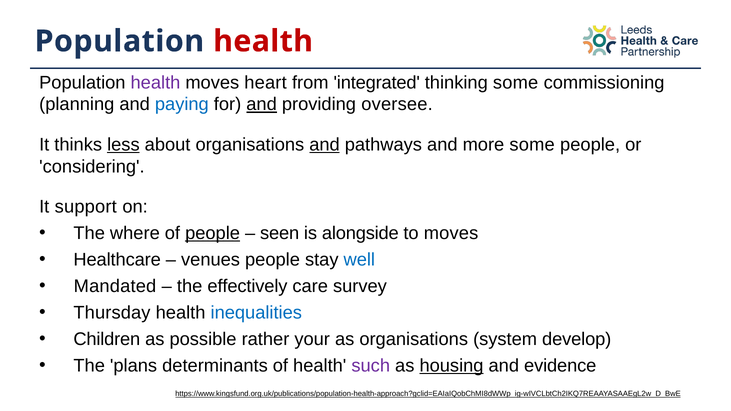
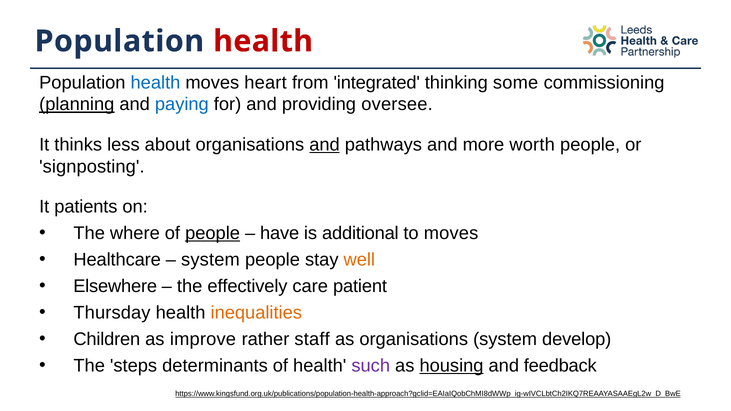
health colour: purple -> blue (155, 83)
planning underline: none -> present (77, 104)
and underline: present -> none (262, 104)
less underline: present -> none (123, 145)
more some: some -> worth (532, 145)
considering: considering -> signposting (92, 167)
support: support -> patients (86, 207)
seen: seen -> have (280, 233)
alongside: alongside -> additional (360, 233)
venues: venues -> system (210, 260)
well colour: blue -> orange (359, 260)
Mandated: Mandated -> Elsewhere (115, 286)
survey: survey -> patient (360, 286)
inequalities colour: blue -> orange (256, 313)
possible: possible -> improve (203, 339)
your: your -> staff (312, 339)
plans: plans -> steps (134, 366)
evidence: evidence -> feedback (560, 366)
